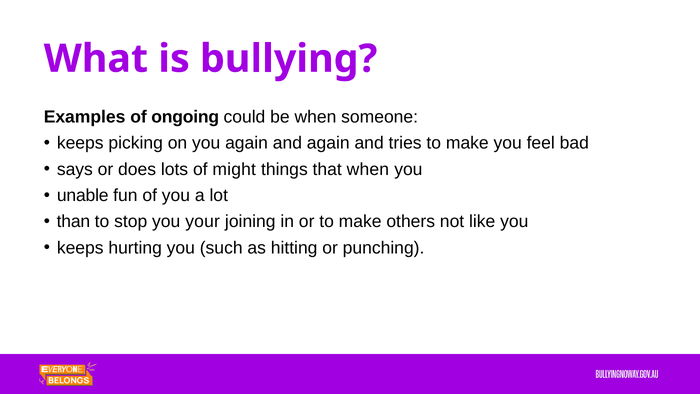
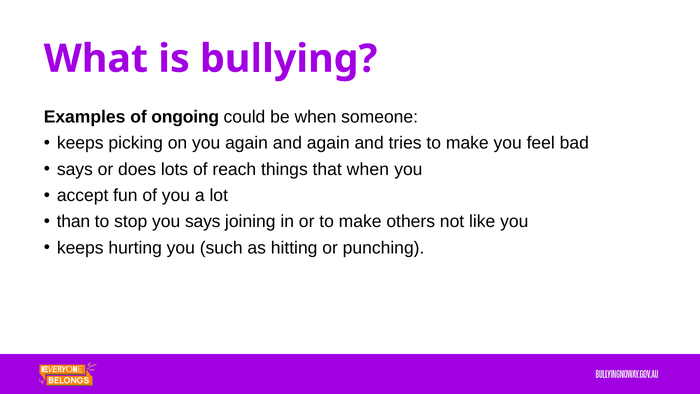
might: might -> reach (234, 169)
unable: unable -> accept (83, 195)
you your: your -> says (203, 222)
